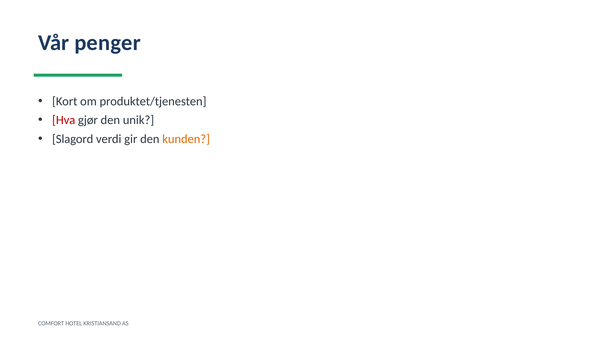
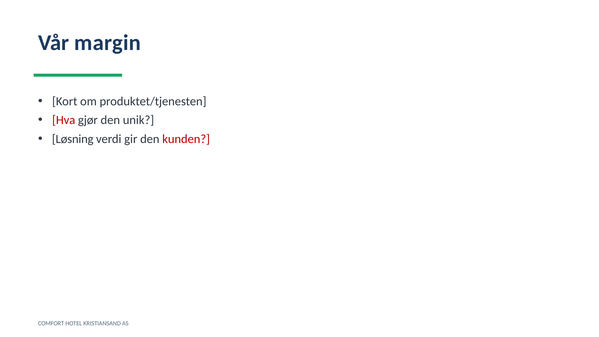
penger: penger -> margin (108, 43)
Slagord: Slagord -> Løsning (73, 139)
kunden colour: orange -> red (186, 139)
